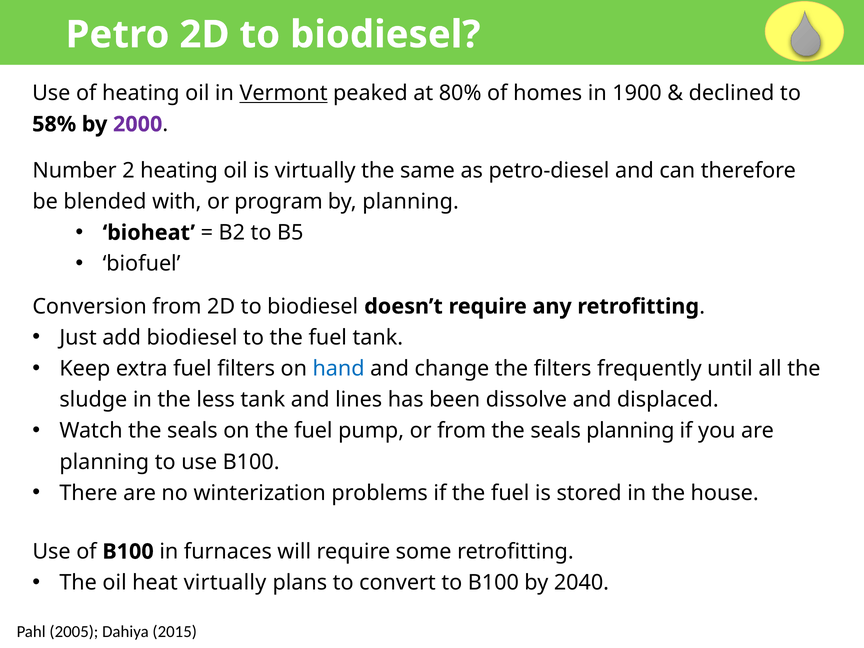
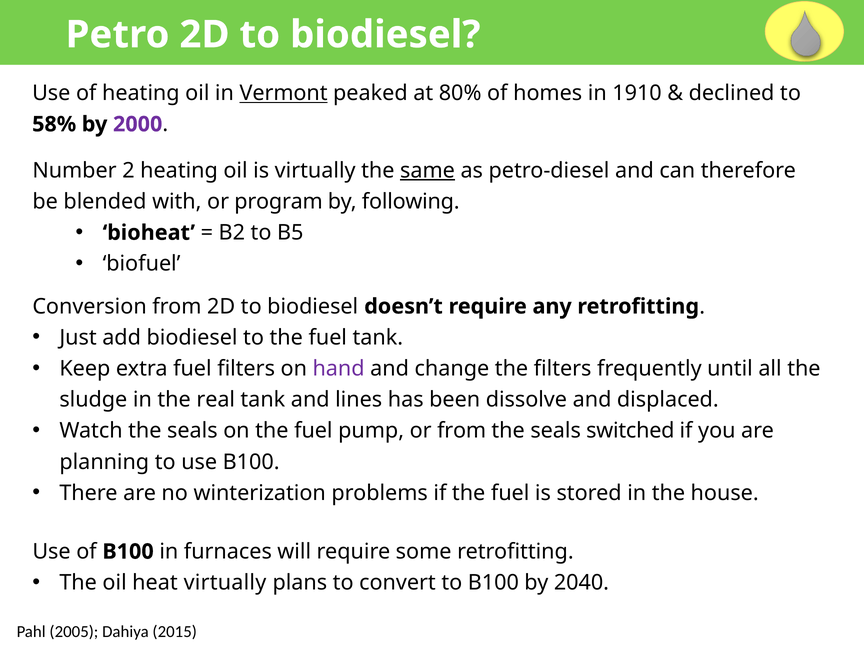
1900: 1900 -> 1910 (637, 93)
same underline: none -> present (427, 171)
by planning: planning -> following (411, 202)
hand colour: blue -> purple (339, 369)
less: less -> real (216, 400)
seals planning: planning -> switched (630, 431)
